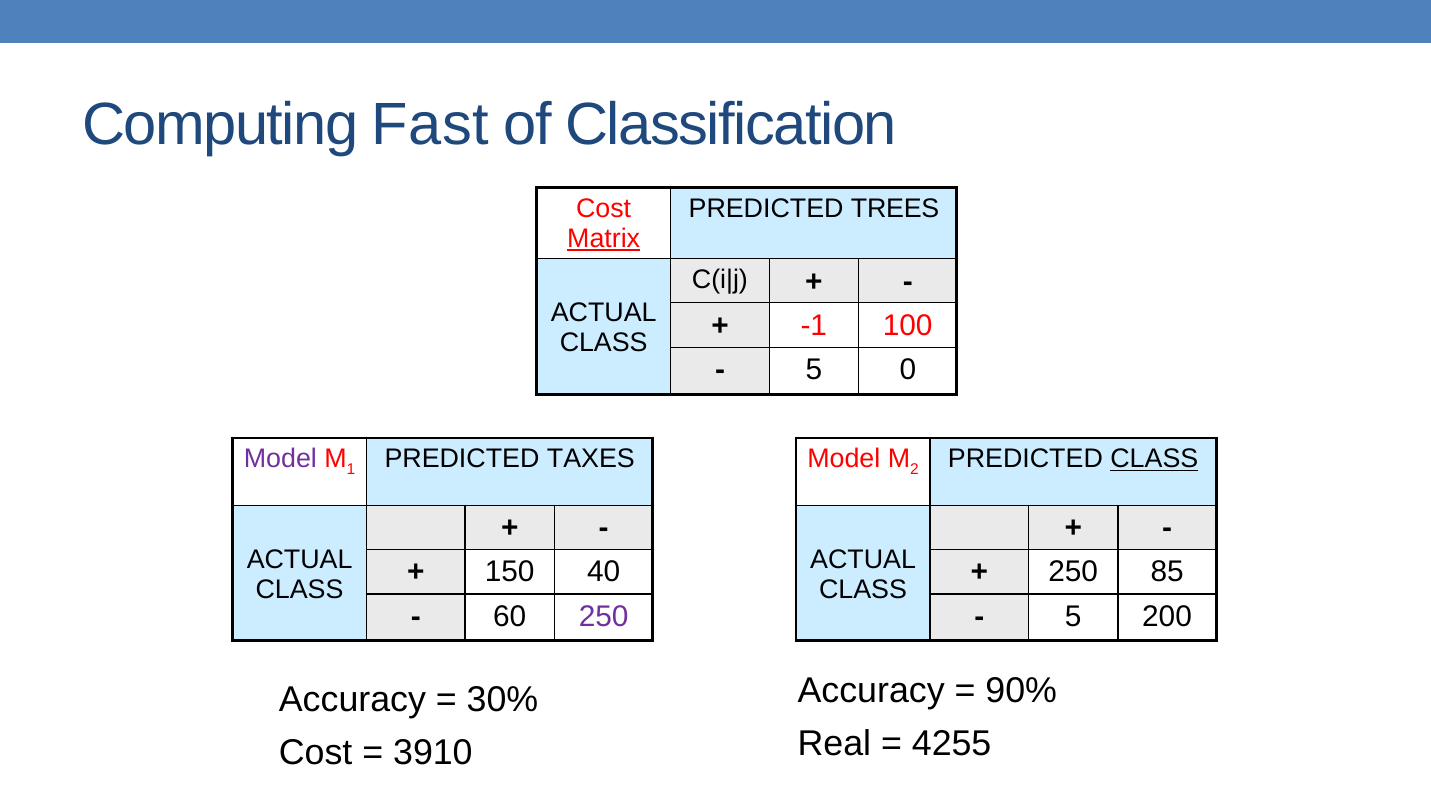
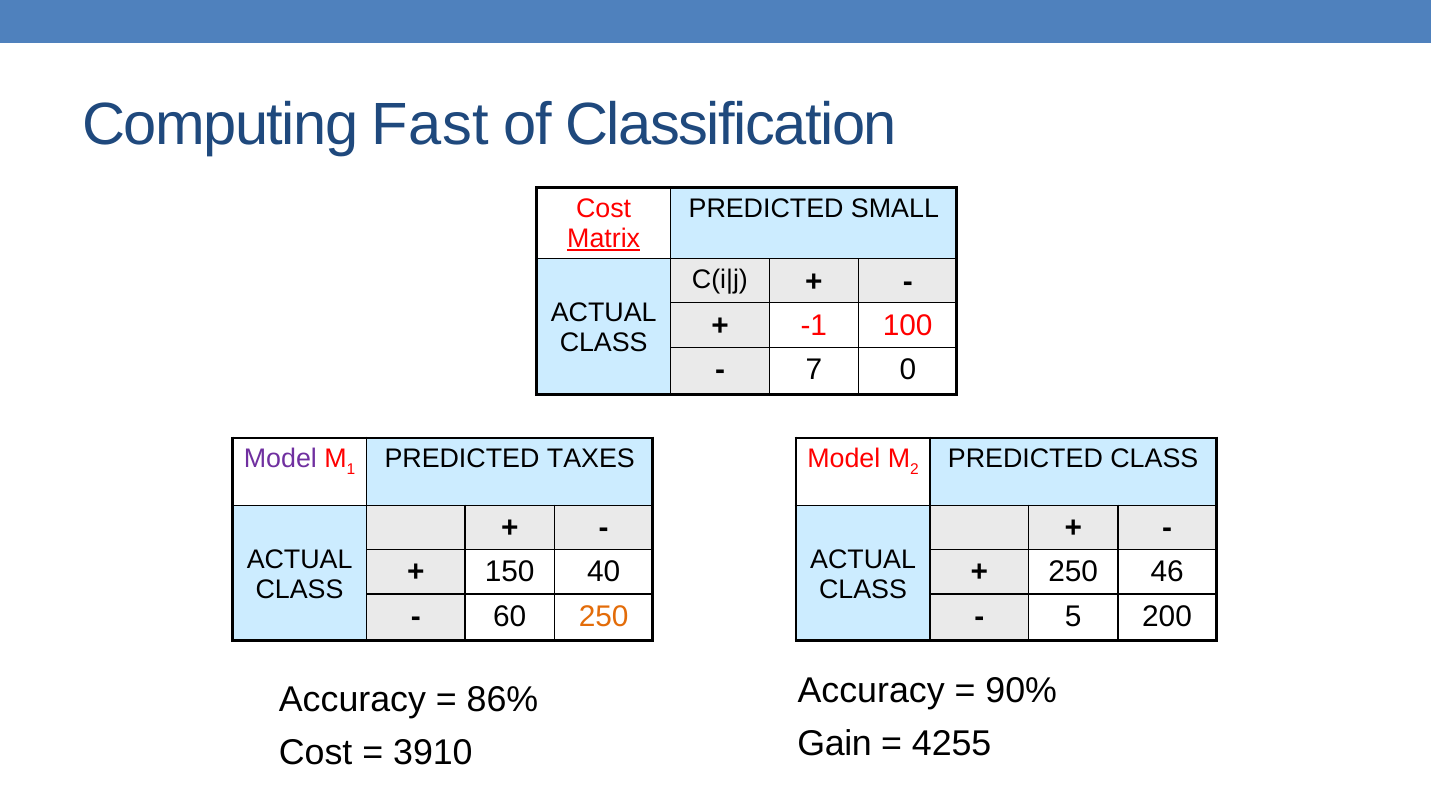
TREES: TREES -> SMALL (895, 209)
5: 5 -> 7 (814, 370)
CLASS underline: present -> none (1154, 459)
85: 85 -> 46 (1167, 572)
250 colour: purple -> orange (604, 616)
30%: 30% -> 86% (502, 700)
Real: Real -> Gain (835, 743)
